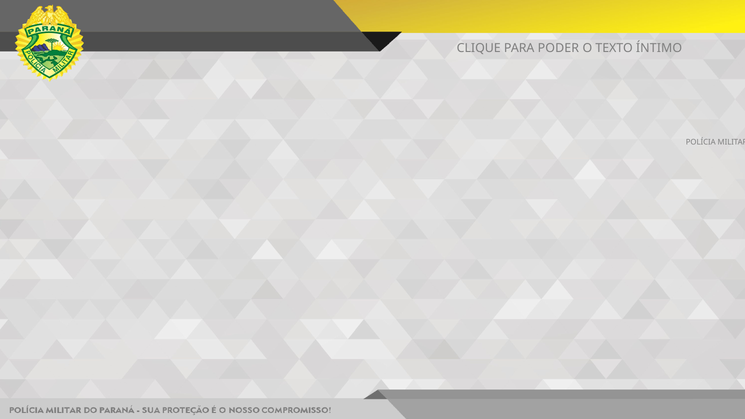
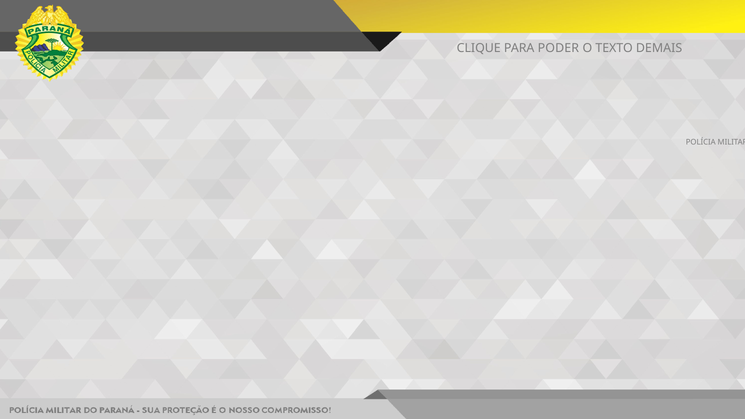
ÍNTIMO: ÍNTIMO -> DEMAIS (659, 48)
